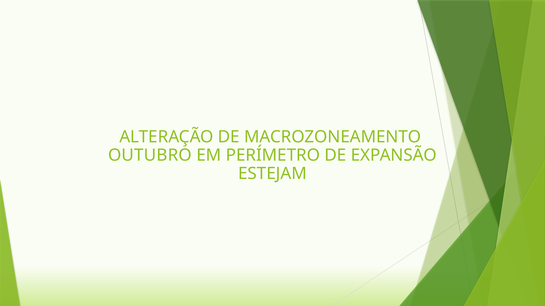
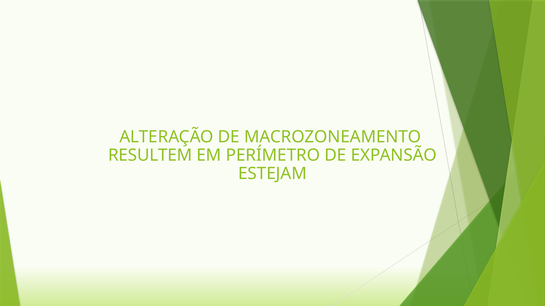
OUTUBRO: OUTUBRO -> RESULTEM (150, 156)
